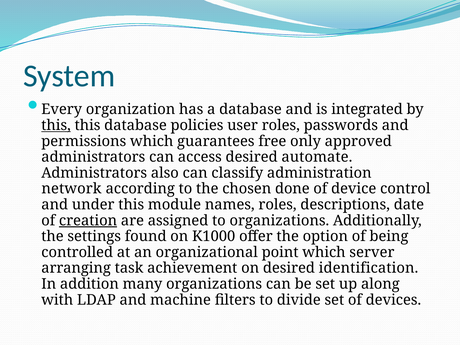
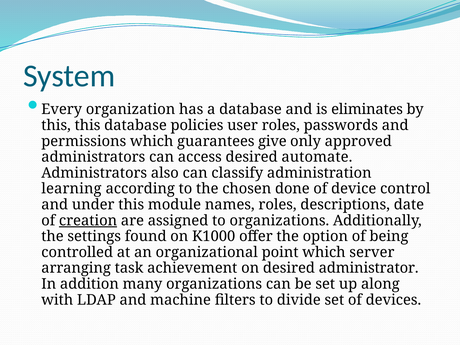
integrated: integrated -> eliminates (367, 109)
this underline: present -> none (56, 125)
free: free -> give (272, 141)
network: network -> learning (71, 189)
identification: identification -> administrator (369, 268)
